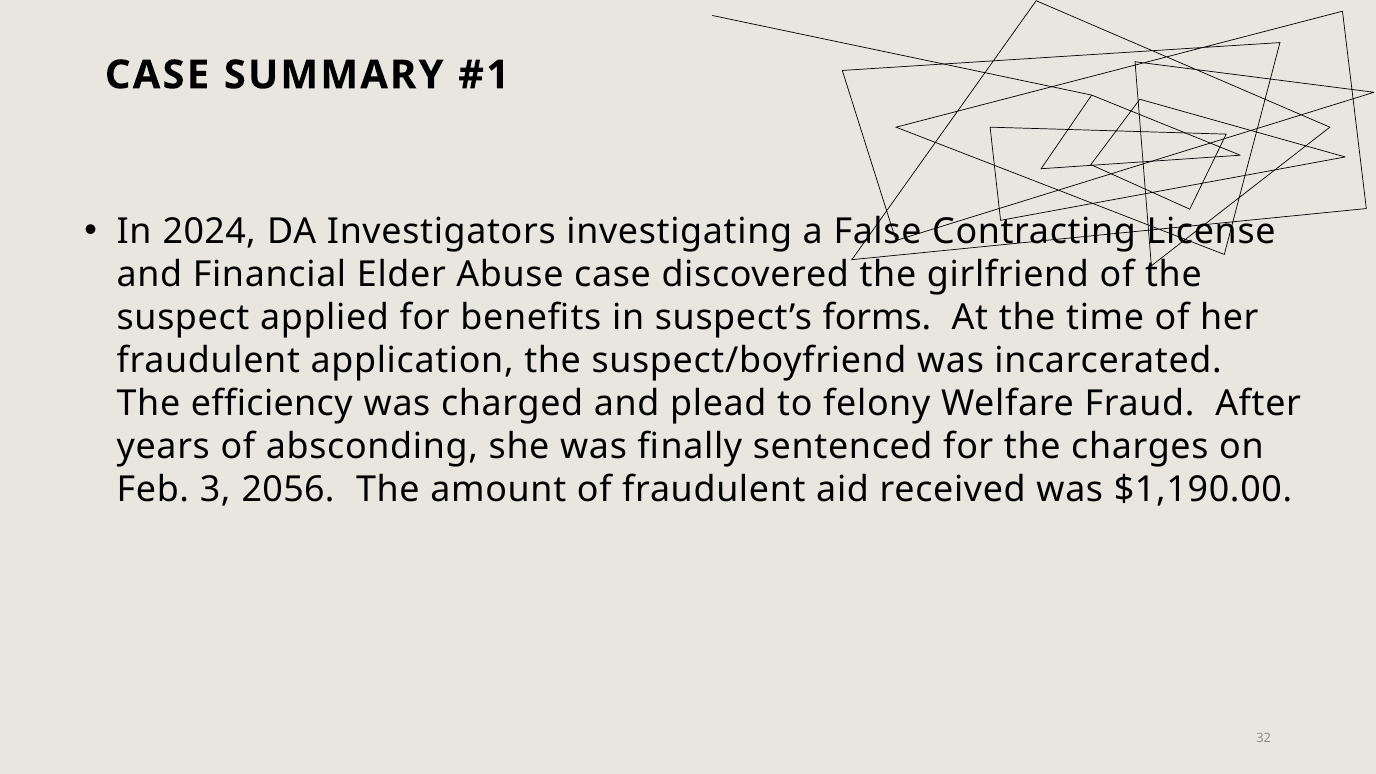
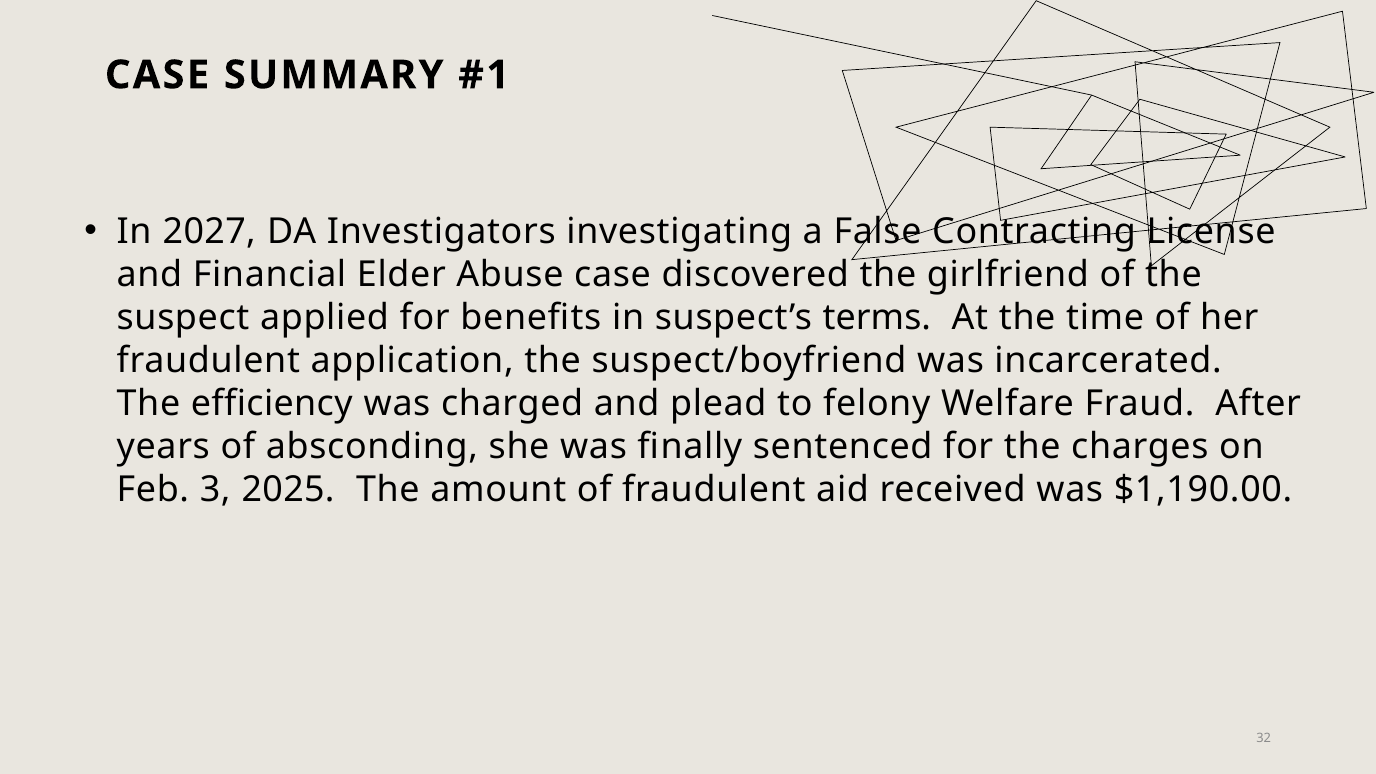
2024: 2024 -> 2027 (209, 232)
forms: forms -> terms (877, 318)
2056: 2056 -> 2025 (288, 490)
